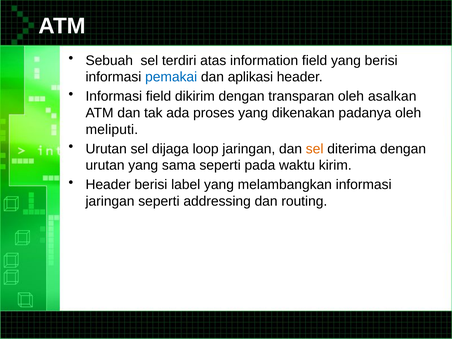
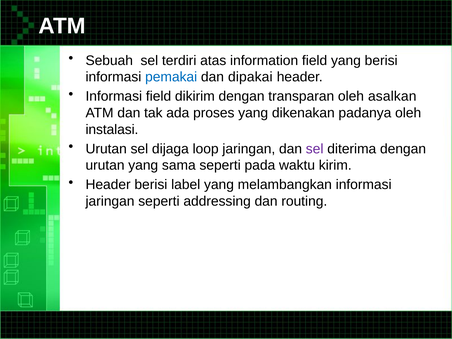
aplikasi: aplikasi -> dipakai (250, 77)
meliputi: meliputi -> instalasi (112, 130)
sel colour: orange -> purple (315, 149)
